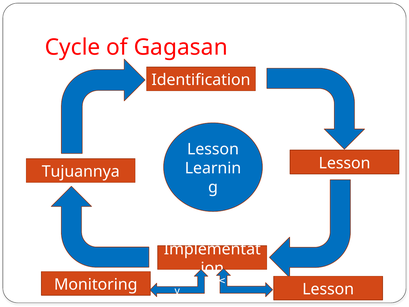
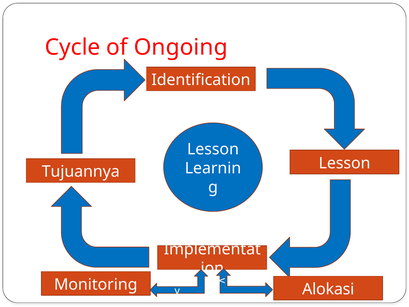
Gagasan: Gagasan -> Ongoing (181, 47)
Monitoring Lesson: Lesson -> Alokasi (328, 289)
